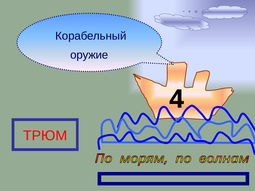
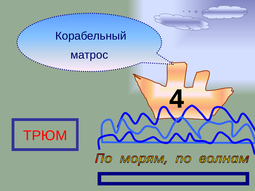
оружие: оружие -> матрос (89, 55)
